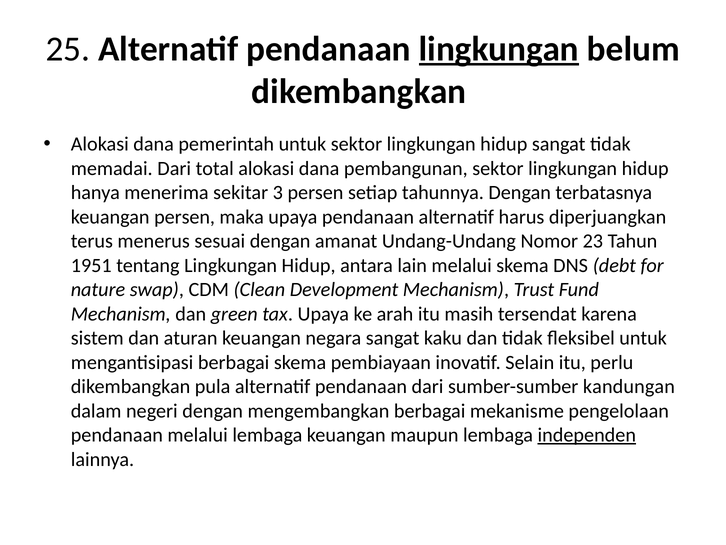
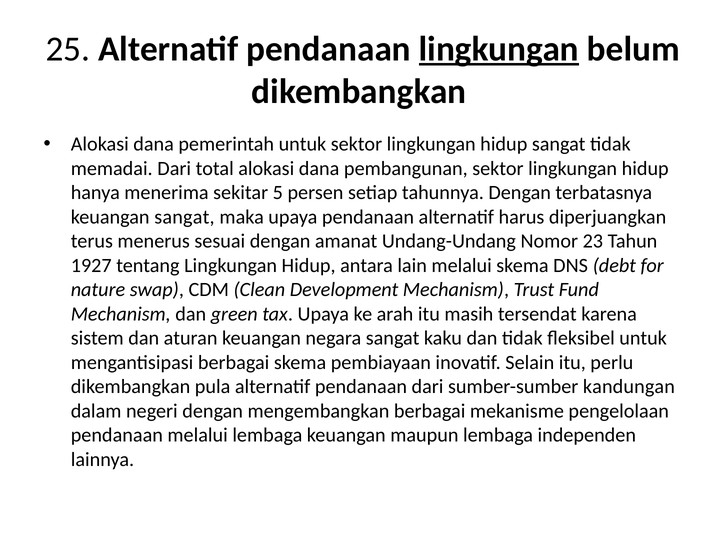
3: 3 -> 5 (278, 193)
keuangan persen: persen -> sangat (184, 217)
1951: 1951 -> 1927 (91, 265)
independen underline: present -> none (587, 435)
